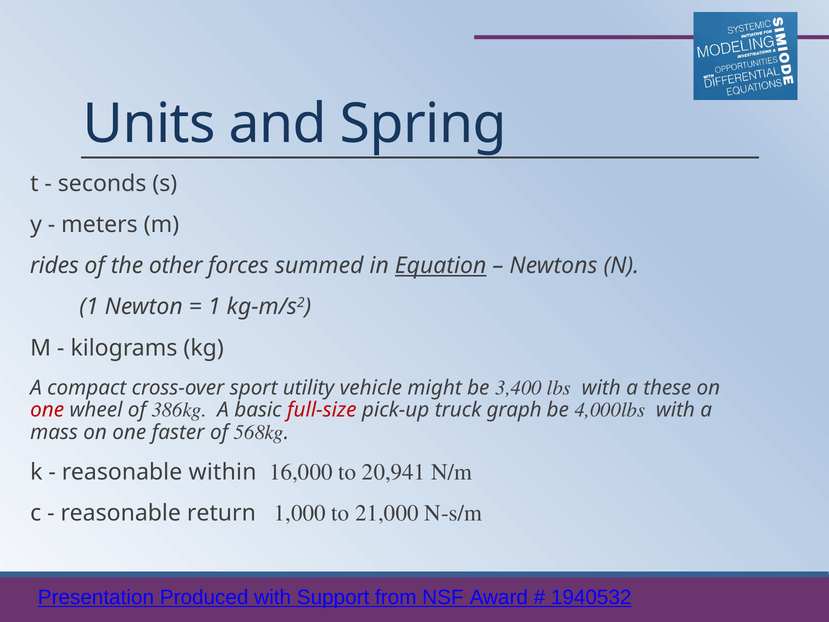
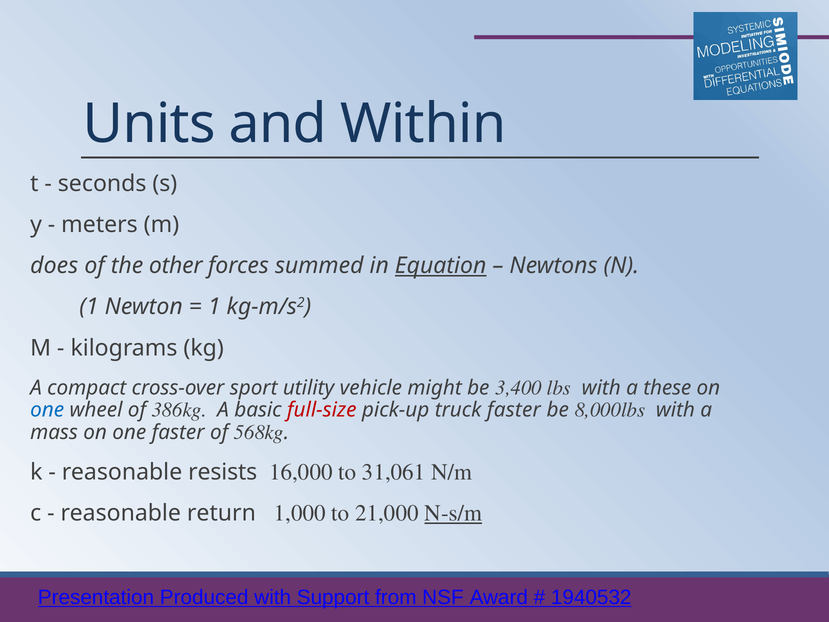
Spring: Spring -> Within (423, 124)
rides: rides -> does (54, 266)
one colour: red -> blue (47, 410)
truck graph: graph -> faster (514, 410)
4,000lbs: 4,000lbs -> 8,000lbs (610, 410)
within: within -> resists (223, 472)
20,941: 20,941 -> 31,061 (394, 472)
N-s/m underline: none -> present (453, 513)
